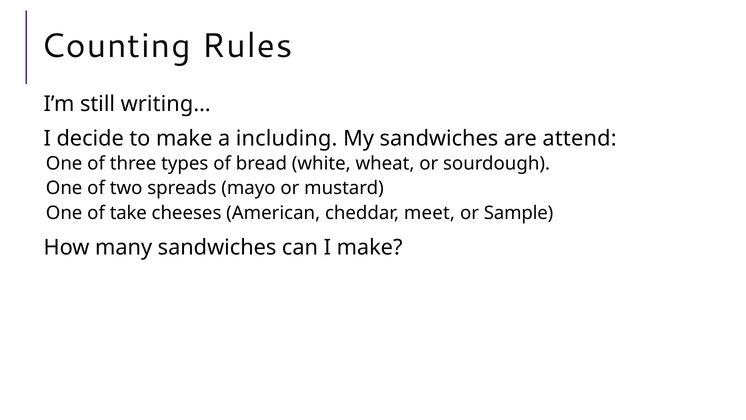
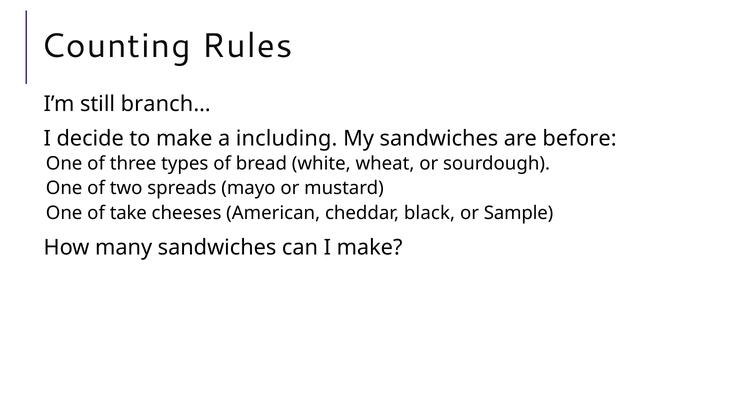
writing…: writing… -> branch… (166, 104)
attend: attend -> before (580, 138)
meet: meet -> black (430, 213)
